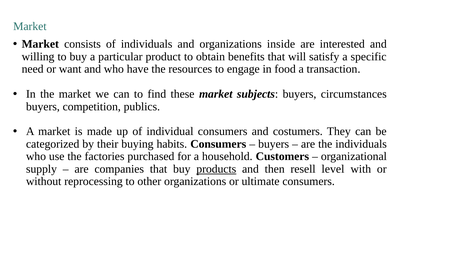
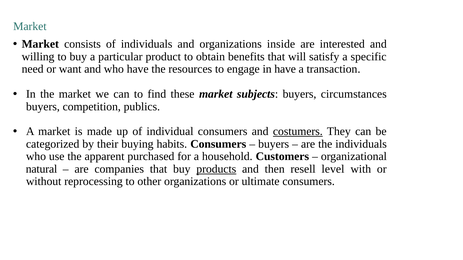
in food: food -> have (285, 69)
costumers underline: none -> present (298, 132)
factories: factories -> apparent (105, 157)
supply: supply -> natural (42, 169)
